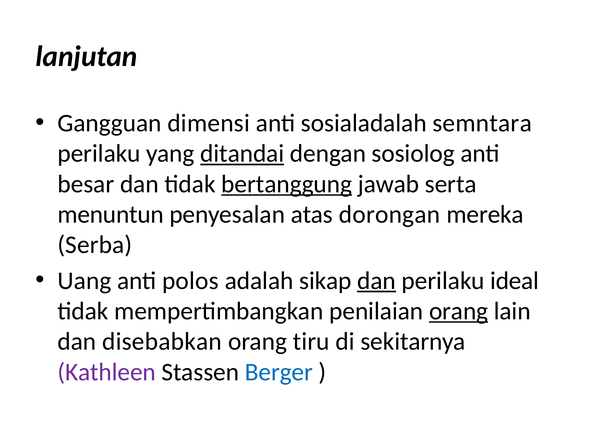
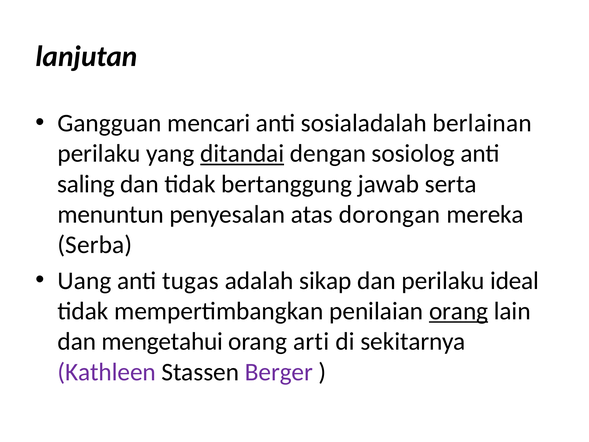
dimensi: dimensi -> mencari (209, 123)
semntara: semntara -> berlainan (482, 123)
besar: besar -> saling (86, 184)
bertanggung underline: present -> none (287, 184)
polos: polos -> tugas (190, 280)
dan underline: present -> none (377, 280)
disebabkan: disebabkan -> mengetahui (162, 341)
tiru: tiru -> arti (311, 341)
Berger colour: blue -> purple (279, 372)
